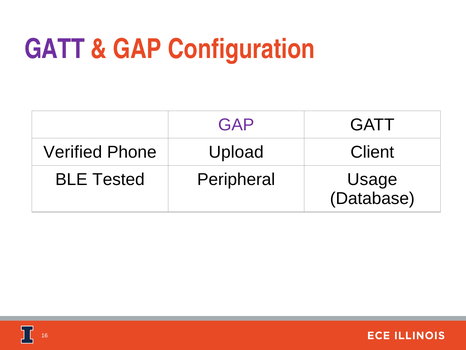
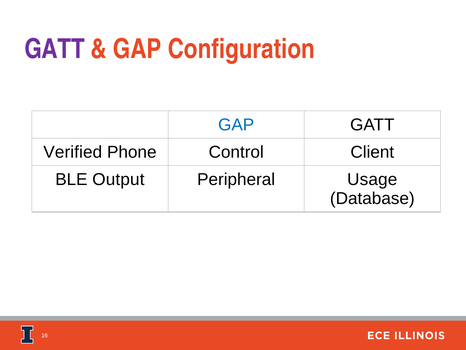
GAP colour: purple -> blue (236, 125)
Upload: Upload -> Control (236, 152)
Tested: Tested -> Output (118, 179)
